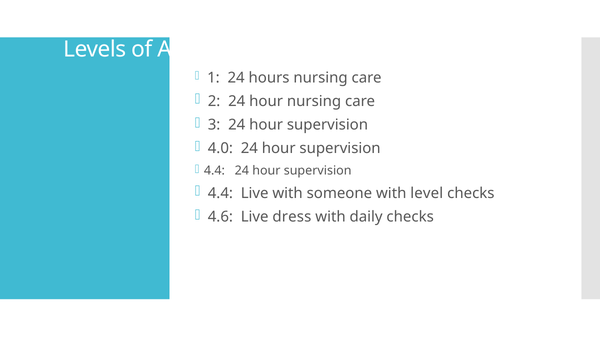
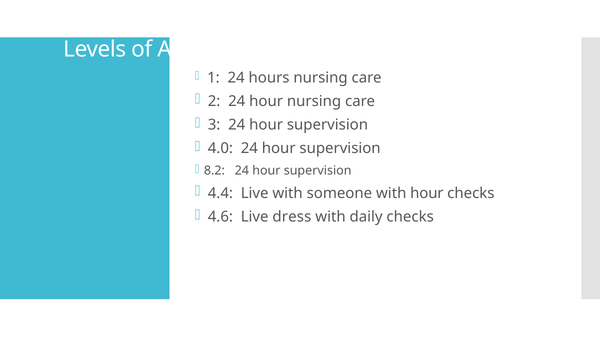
4.4: 4.4 -> 8.2 (214, 171)
with level: level -> hour (427, 193)
